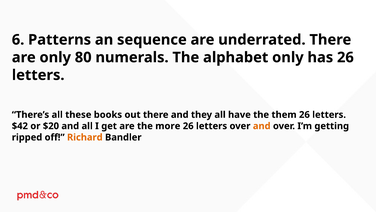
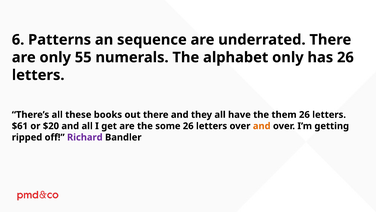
80: 80 -> 55 (83, 57)
$42: $42 -> $61 (20, 126)
more: more -> some (168, 126)
Richard colour: orange -> purple (85, 137)
